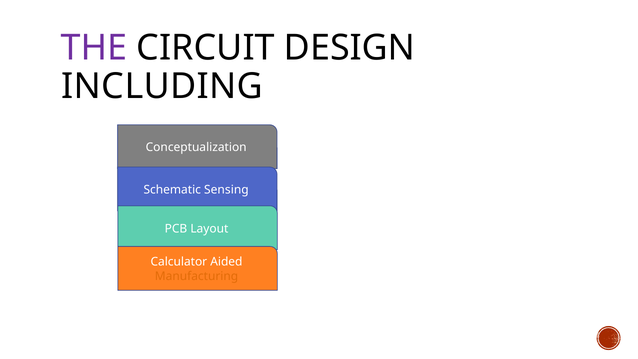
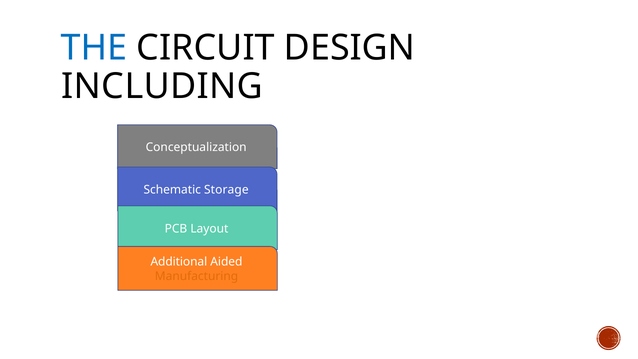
THE colour: purple -> blue (94, 48)
Sensing: Sensing -> Storage (226, 190)
Calculator: Calculator -> Additional (179, 262)
